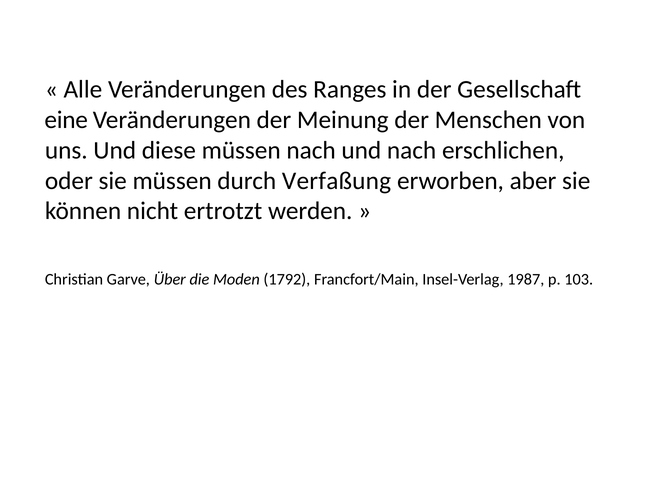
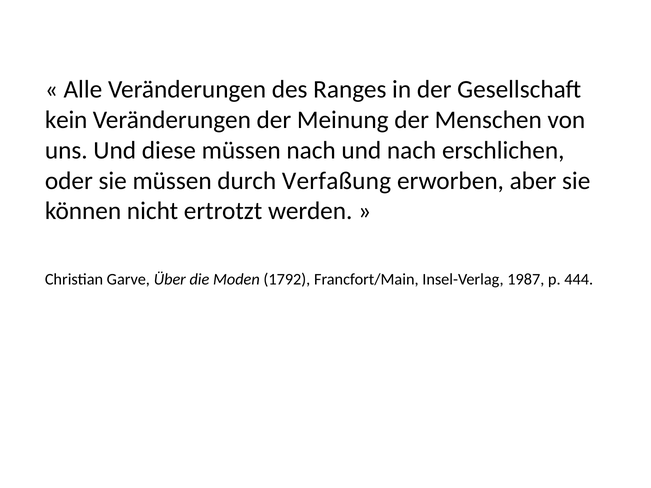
eine: eine -> kein (66, 120)
103: 103 -> 444 (579, 279)
